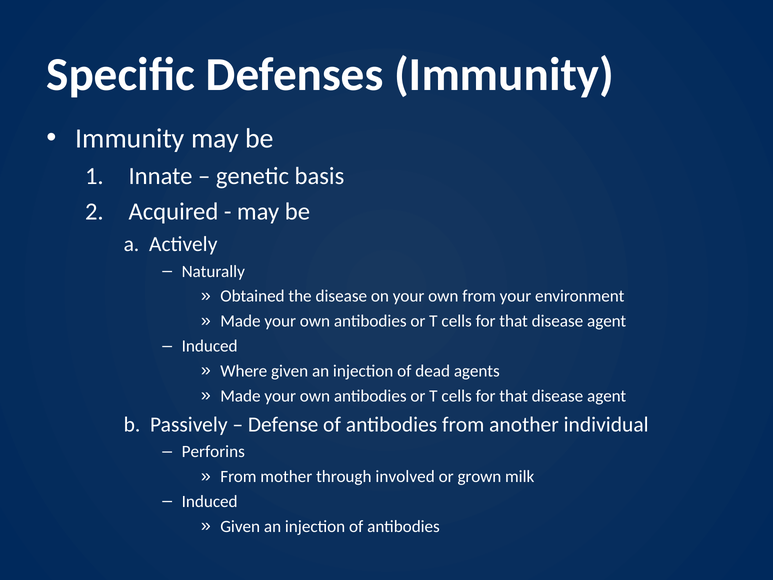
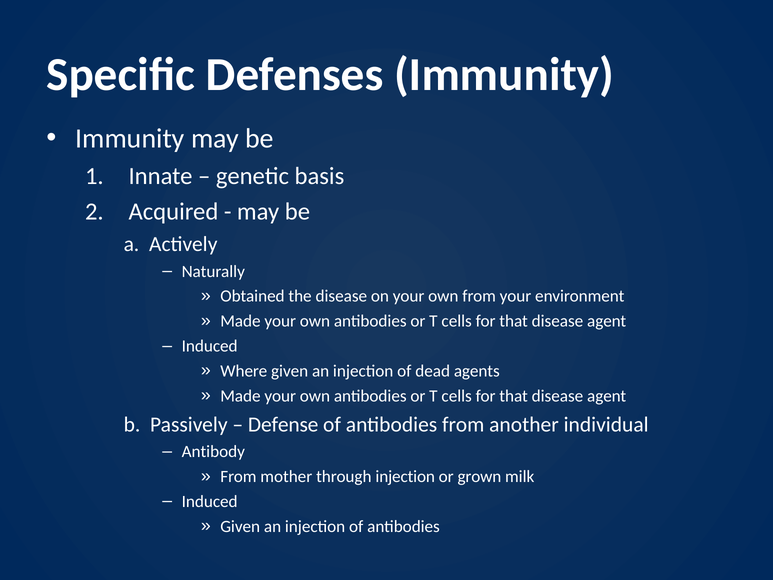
Perforins: Perforins -> Antibody (213, 452)
through involved: involved -> injection (405, 476)
